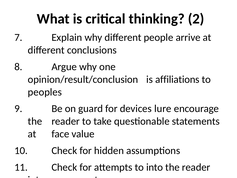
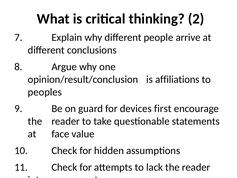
lure: lure -> first (163, 109)
to into: into -> lack (155, 167)
